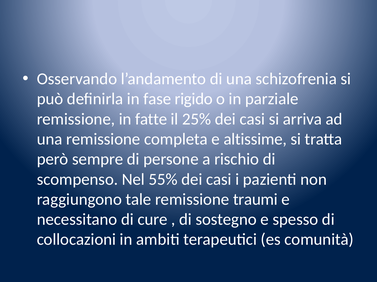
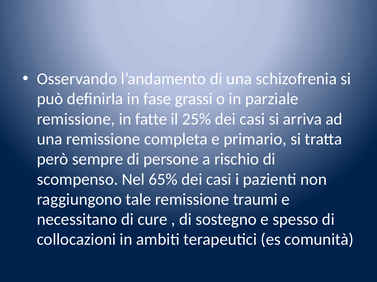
rigido: rigido -> grassi (194, 99)
altissime: altissime -> primario (255, 139)
55%: 55% -> 65% (163, 180)
